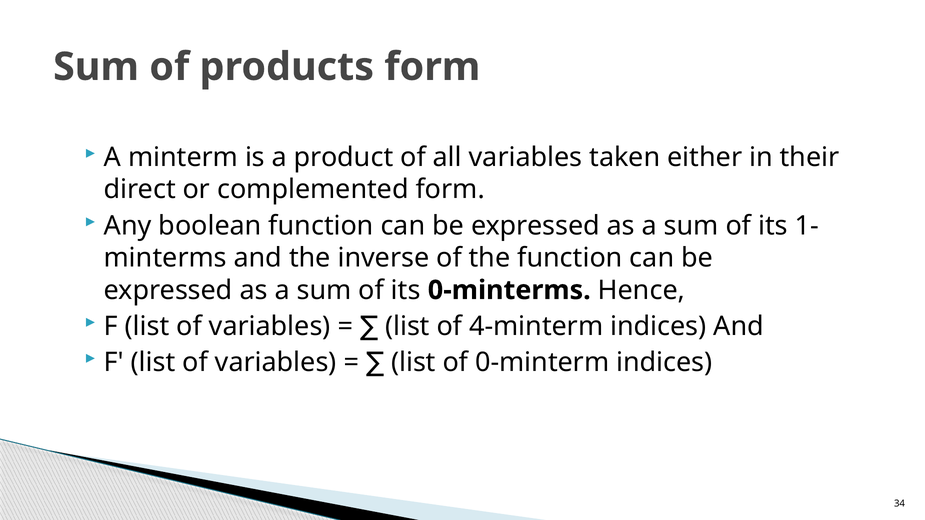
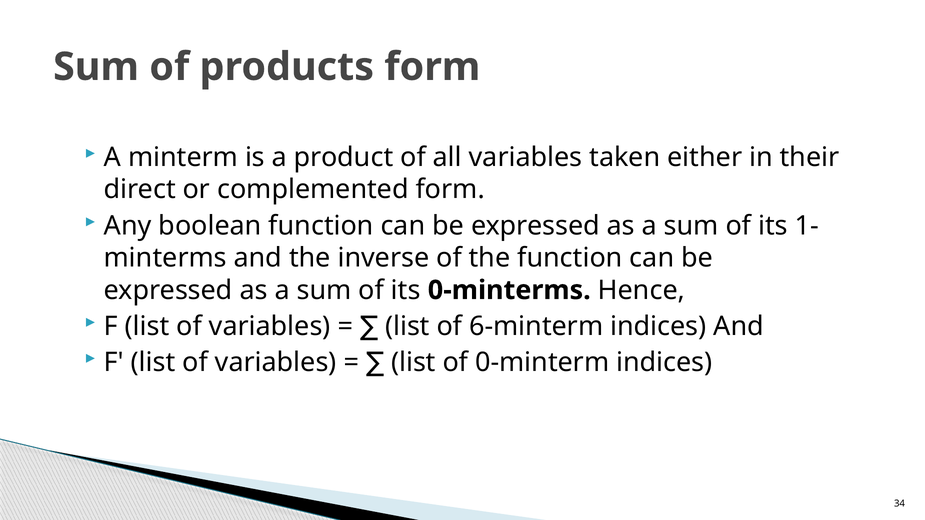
4-minterm: 4-minterm -> 6-minterm (536, 327)
